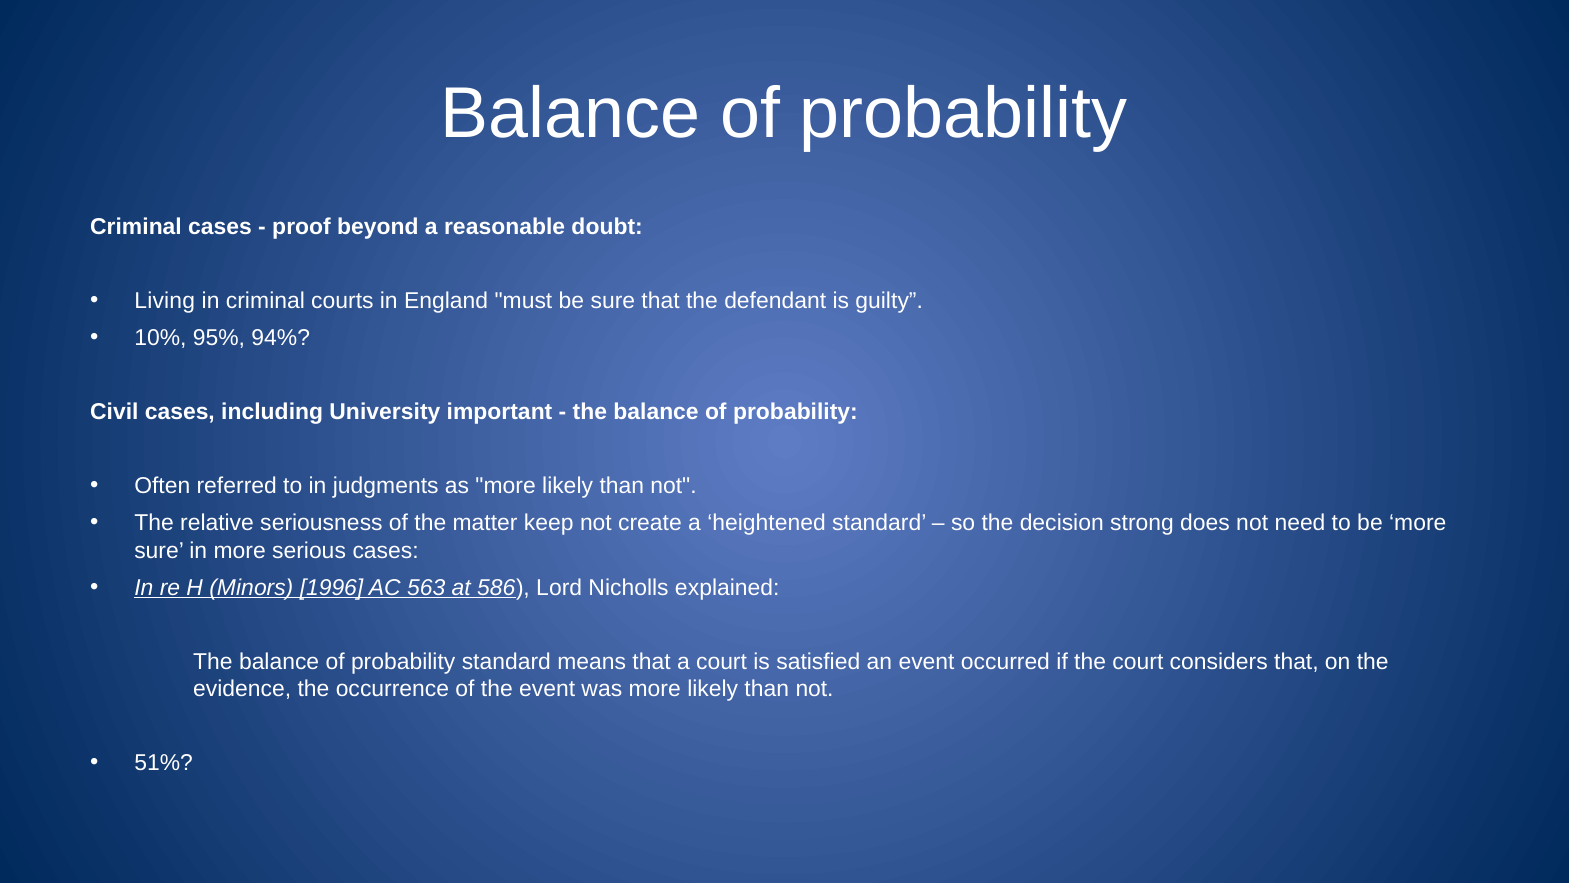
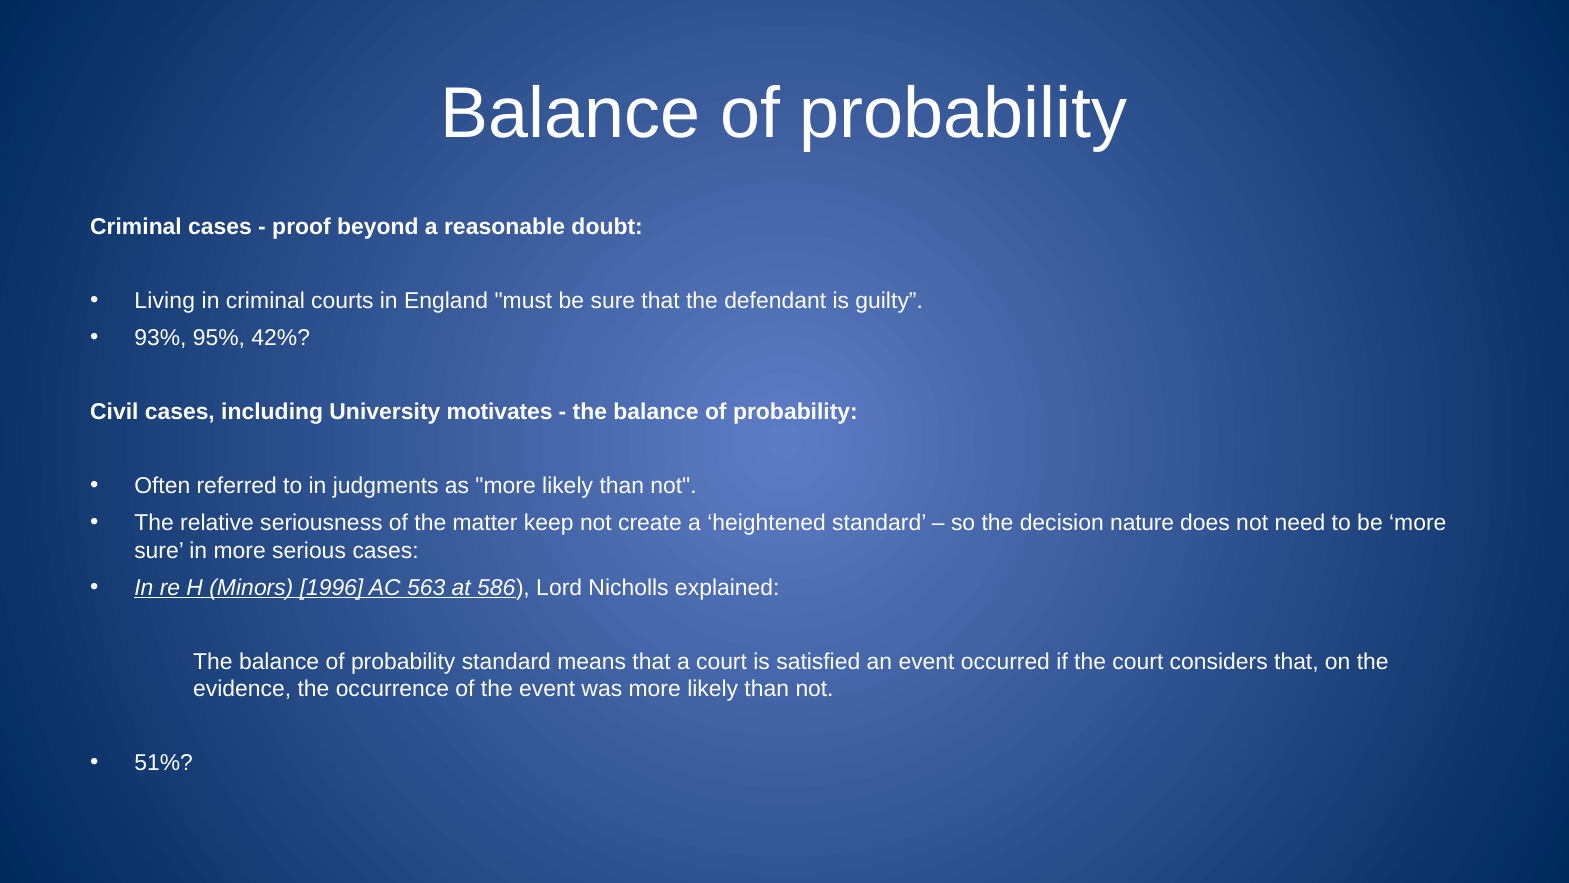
10%: 10% -> 93% (160, 338)
94%: 94% -> 42% (281, 338)
important: important -> motivates (500, 412)
strong: strong -> nature (1142, 523)
